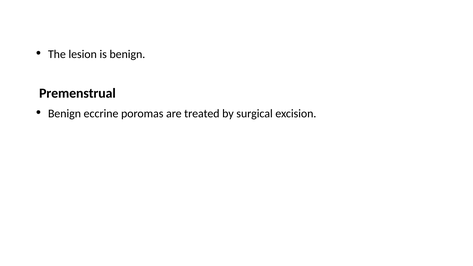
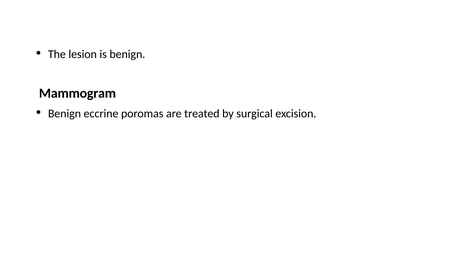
Premenstrual: Premenstrual -> Mammogram (77, 93)
